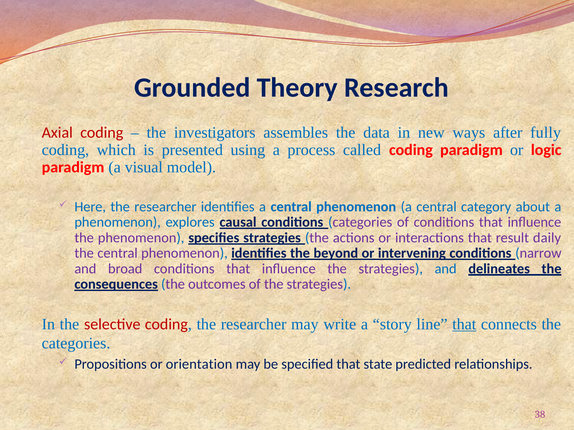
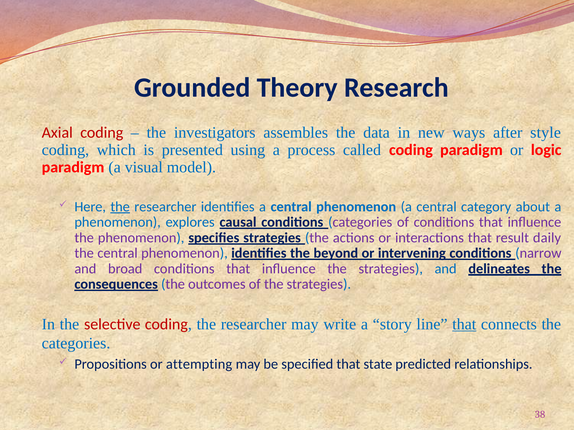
fully: fully -> style (546, 133)
the underline: none -> present (120, 207)
orientation: orientation -> attempting (199, 365)
